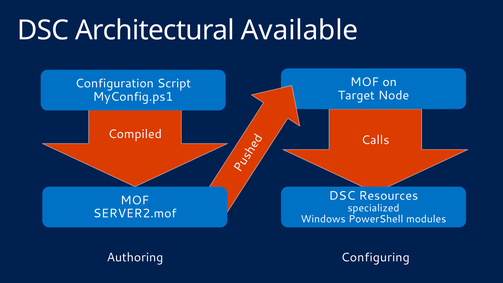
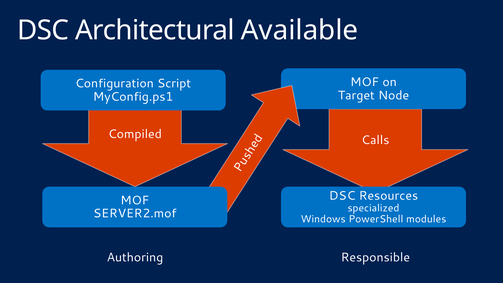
Configuring: Configuring -> Responsible (375, 257)
